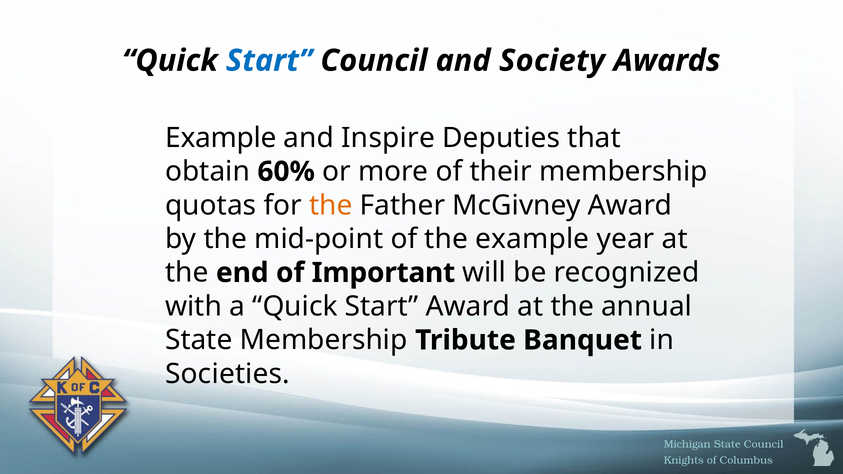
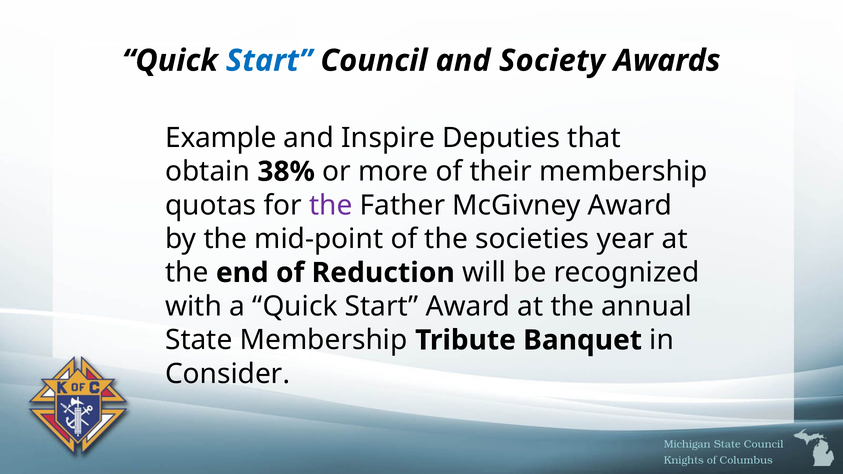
60%: 60% -> 38% (286, 172)
the colour: orange -> purple (331, 205)
the example: example -> societies (532, 239)
Important: Important -> Reduction (383, 273)
Societies: Societies -> Consider (228, 374)
